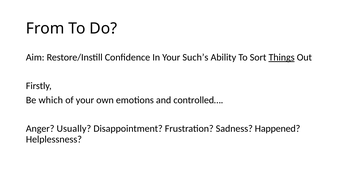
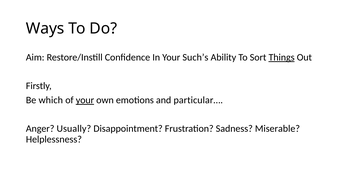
From: From -> Ways (45, 29)
your underline: none -> present (85, 100)
controlled…: controlled… -> particular… (198, 100)
Happened: Happened -> Miserable (277, 129)
